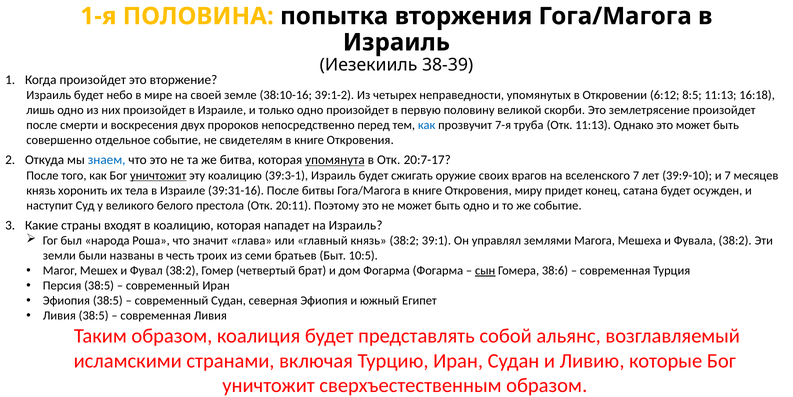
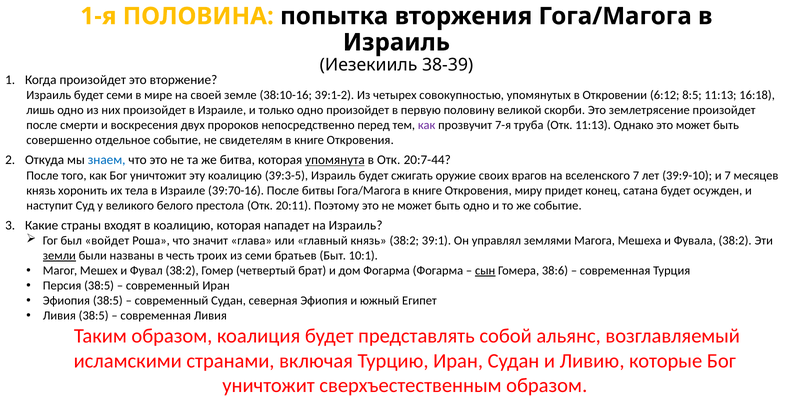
будет небо: небо -> семи (120, 95)
неправедности: неправедности -> совокупностью (462, 95)
как colour: blue -> purple (427, 125)
20:7-17: 20:7-17 -> 20:7-44 (427, 160)
уничтожит underline: present -> none (158, 175)
39:3-1: 39:3-1 -> 39:3-5 (286, 175)
39:31-16: 39:31-16 -> 39:70-16 (236, 190)
народа: народа -> войдет (107, 240)
земли underline: none -> present (59, 255)
10:5: 10:5 -> 10:1 (363, 255)
